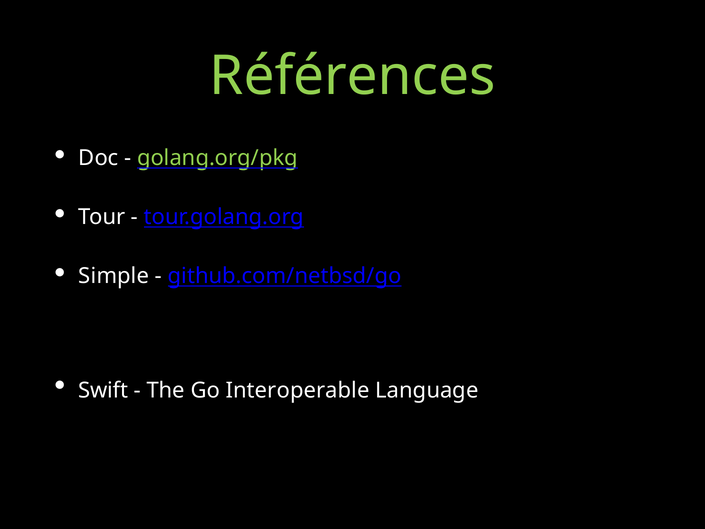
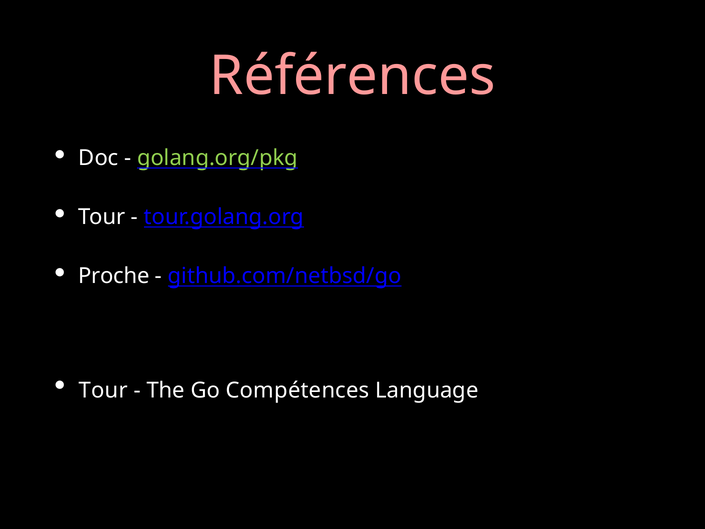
Références colour: light green -> pink (352, 76)
Simple: Simple -> Proche (114, 276)
Swift: Swift -> Tour (103, 390)
Interoperable: Interoperable -> Compétences (298, 390)
